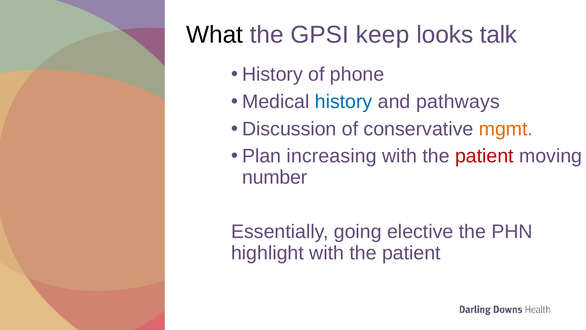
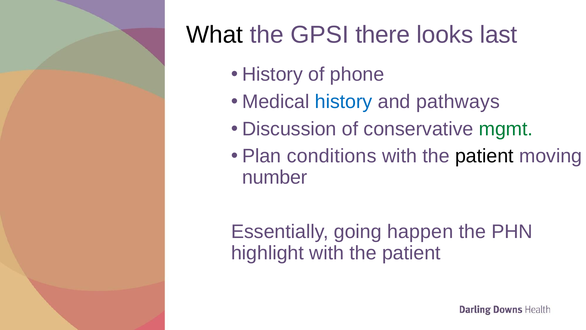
keep: keep -> there (383, 35)
talk: talk -> last (498, 35)
mgmt colour: orange -> green (506, 129)
increasing: increasing -> conditions (332, 156)
patient colour: red -> black (484, 156)
elective: elective -> happen (420, 232)
